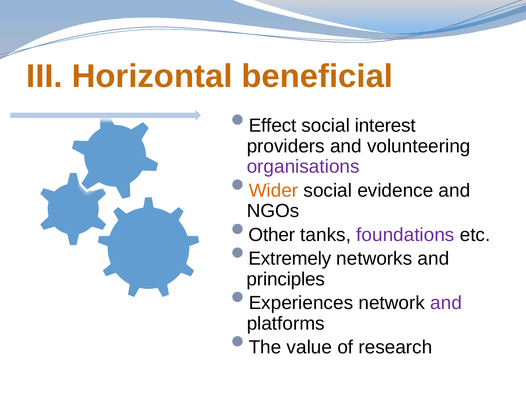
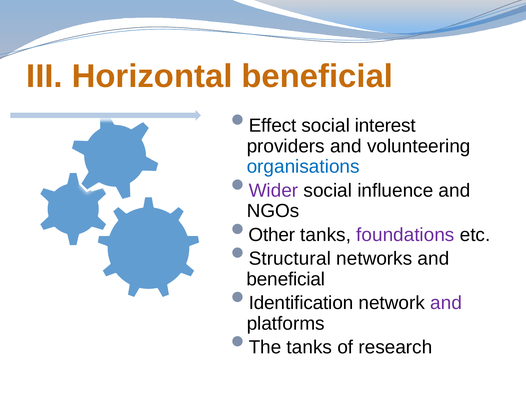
organisations colour: purple -> blue (303, 167)
Wider colour: orange -> purple (273, 191)
evidence: evidence -> influence (395, 191)
Extremely: Extremely -> Structural (290, 259)
principles: principles -> beneficial (286, 279)
Experiences: Experiences -> Identification (301, 303)
The value: value -> tanks (309, 348)
